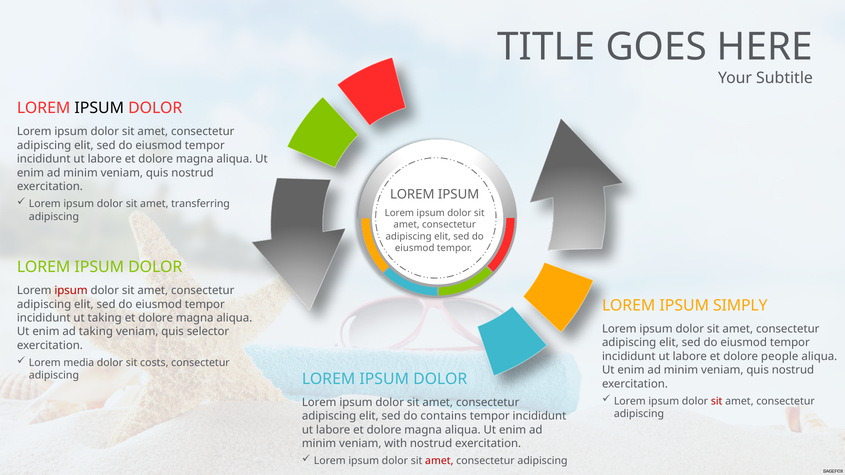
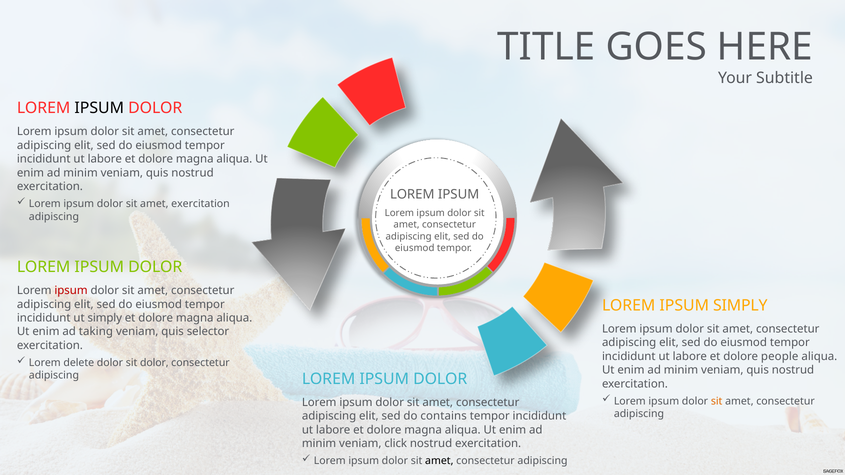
amet transferring: transferring -> exercitation (200, 204)
ut taking: taking -> simply (105, 318)
media: media -> delete (79, 363)
sit costs: costs -> dolor (154, 363)
sit colour: red -> orange (717, 401)
with: with -> click (396, 444)
amet colour: red -> black (439, 461)
